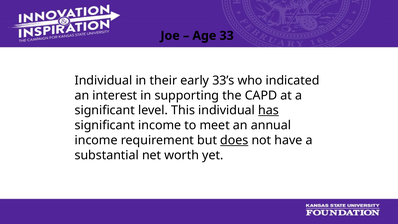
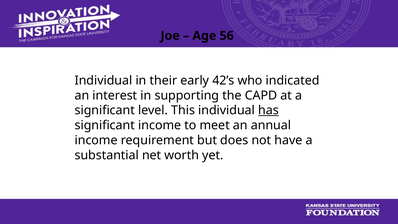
33: 33 -> 56 (227, 36)
33’s: 33’s -> 42’s (223, 80)
does underline: present -> none (234, 140)
